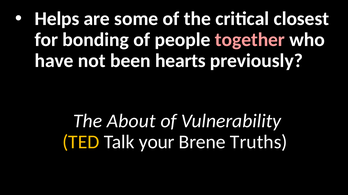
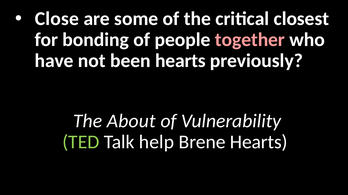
Helps: Helps -> Close (57, 19)
TED colour: yellow -> light green (81, 143)
your: your -> help (157, 143)
Brene Truths: Truths -> Hearts (259, 143)
